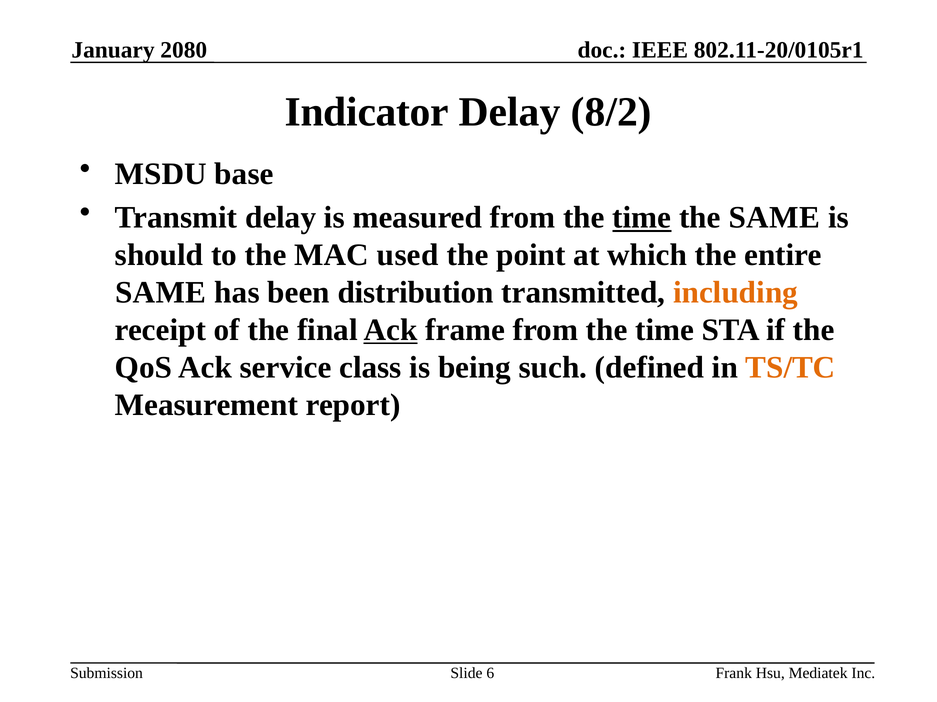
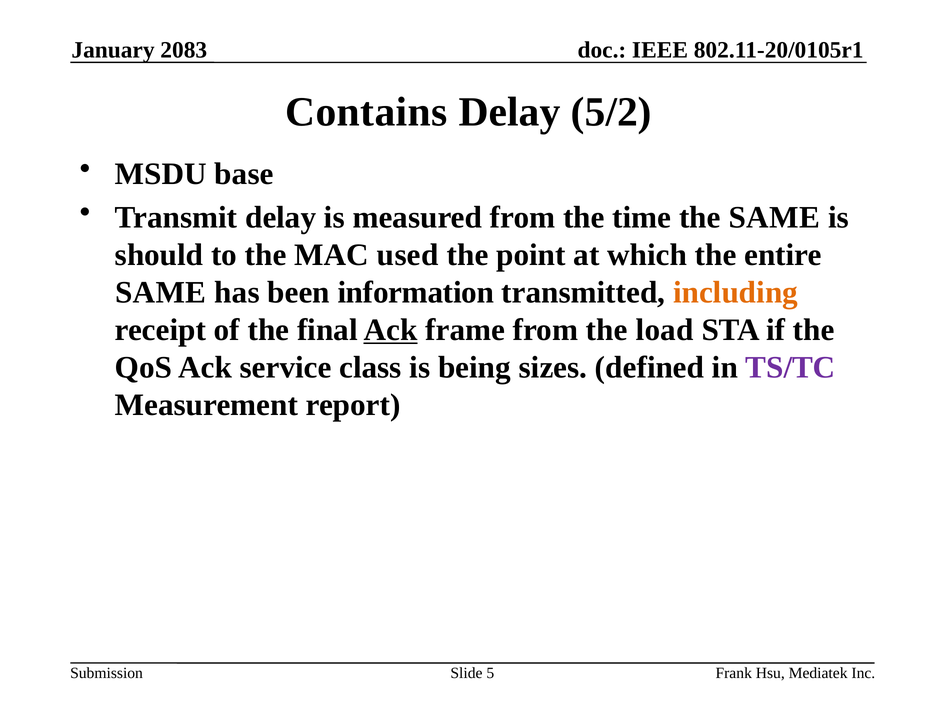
2080: 2080 -> 2083 (184, 50)
Indicator: Indicator -> Contains (366, 112)
8/2: 8/2 -> 5/2 (611, 112)
time underline: present -> none (642, 218)
distribution: distribution -> information (416, 293)
frame from the time: time -> load (665, 330)
such: such -> sizes (553, 368)
TS/TC colour: orange -> purple (790, 368)
6: 6 -> 5 (490, 674)
